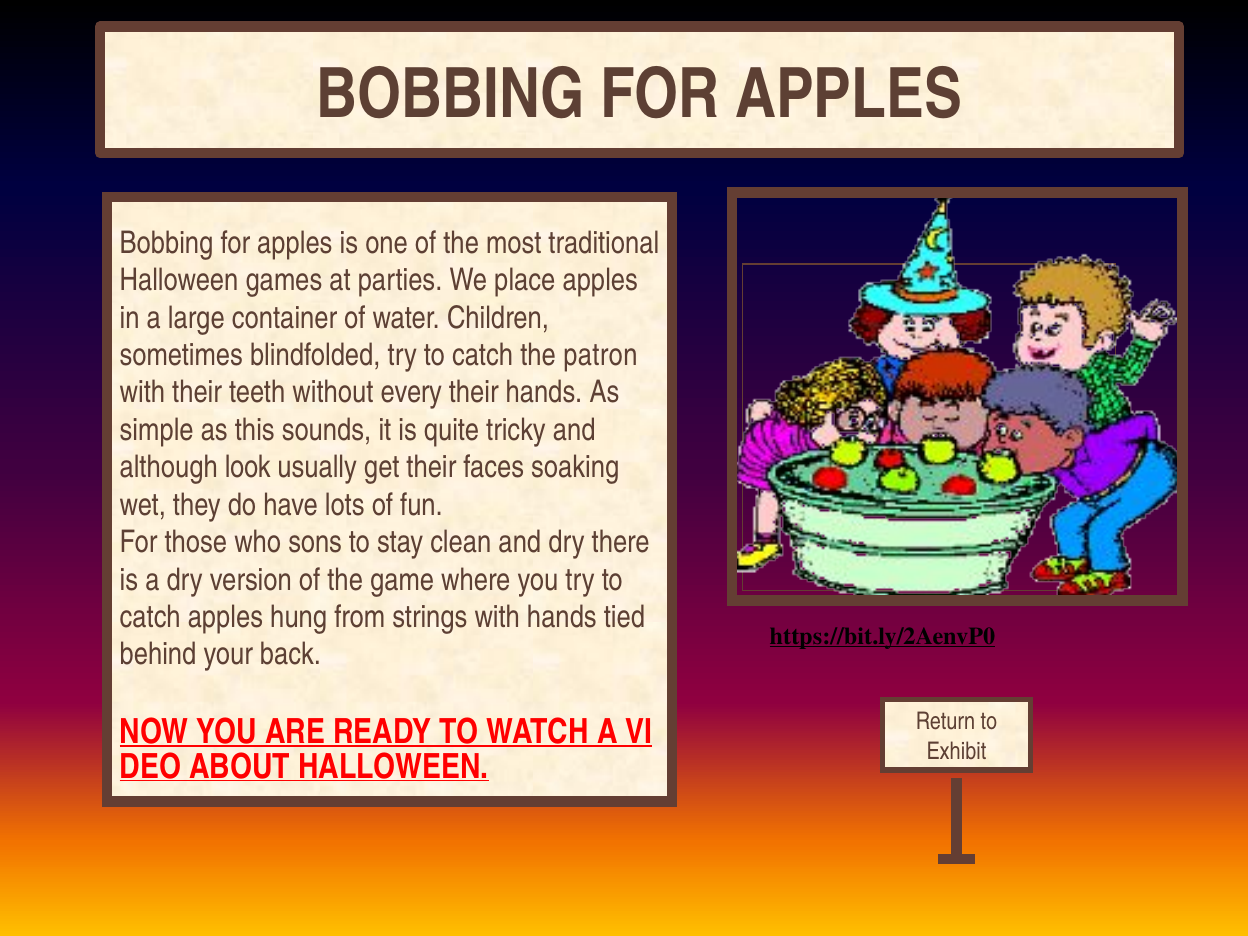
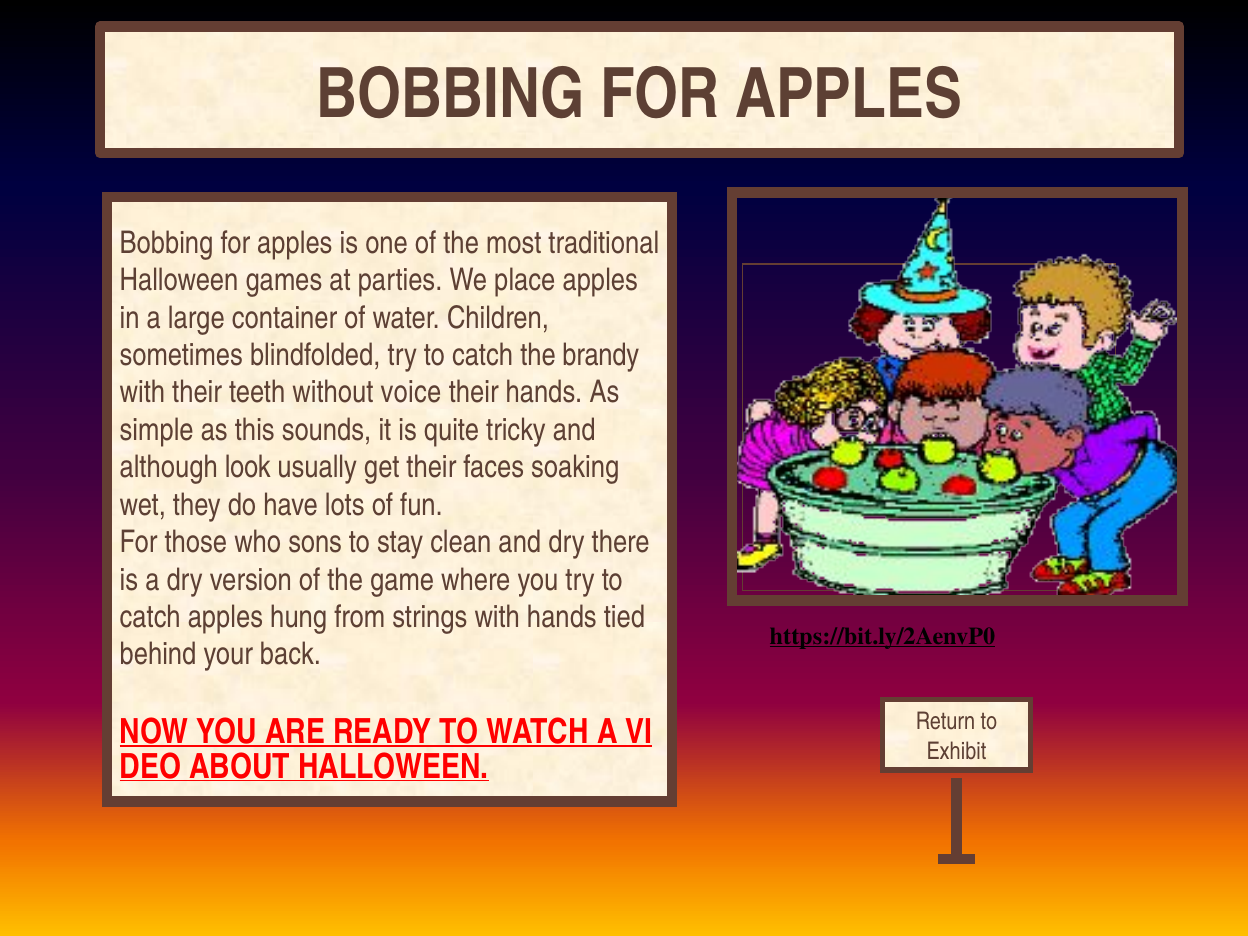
patron: patron -> brandy (601, 355)
every: every -> voice (411, 393)
